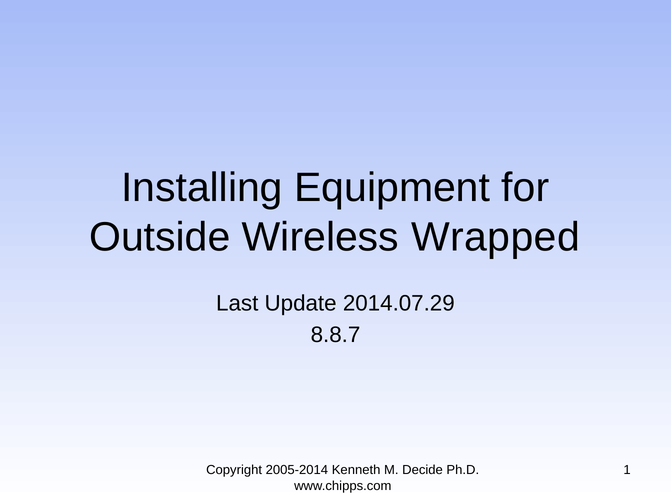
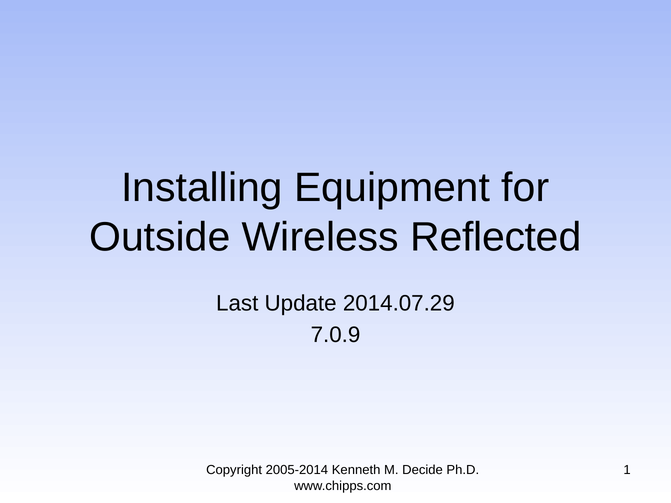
Wrapped: Wrapped -> Reflected (496, 237)
8.8.7: 8.8.7 -> 7.0.9 (336, 335)
